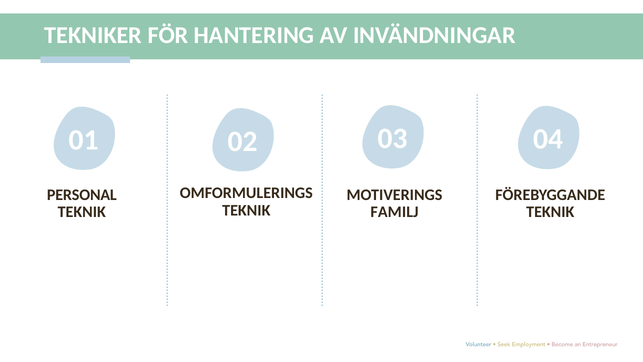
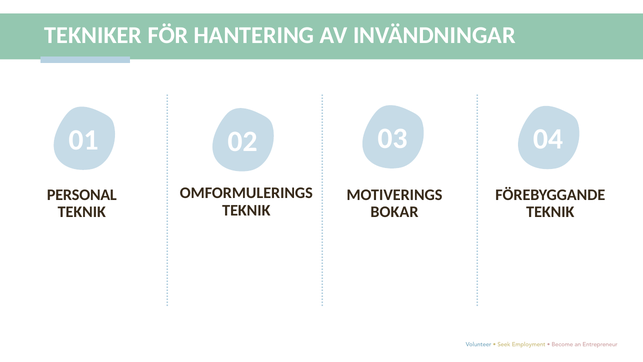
FAMILJ: FAMILJ -> BOKAR (394, 212)
